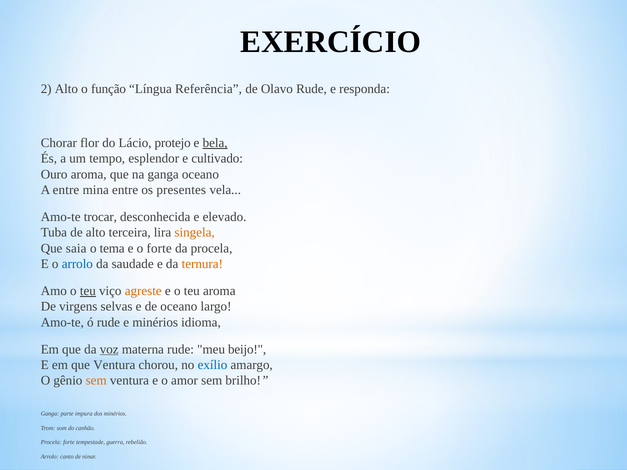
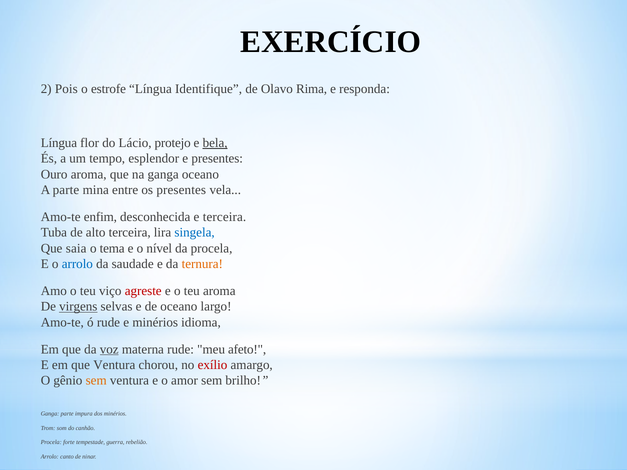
2 Alto: Alto -> Pois (66, 89)
função: função -> estrofe (108, 89)
Referência: Referência -> Identifique (209, 89)
Olavo Rude: Rude -> Rima (312, 89)
Chorar: Chorar -> Língua (59, 143)
e cultivado: cultivado -> presentes (217, 159)
A entre: entre -> parte (66, 190)
trocar: trocar -> enfim (100, 217)
e elevado: elevado -> terceira (225, 217)
singela colour: orange -> blue (195, 233)
o forte: forte -> nível (159, 248)
teu underline: present -> none (88, 291)
agreste colour: orange -> red (143, 291)
virgens underline: none -> present (78, 307)
beijo: beijo -> afeto (247, 349)
exílio colour: blue -> red (213, 365)
